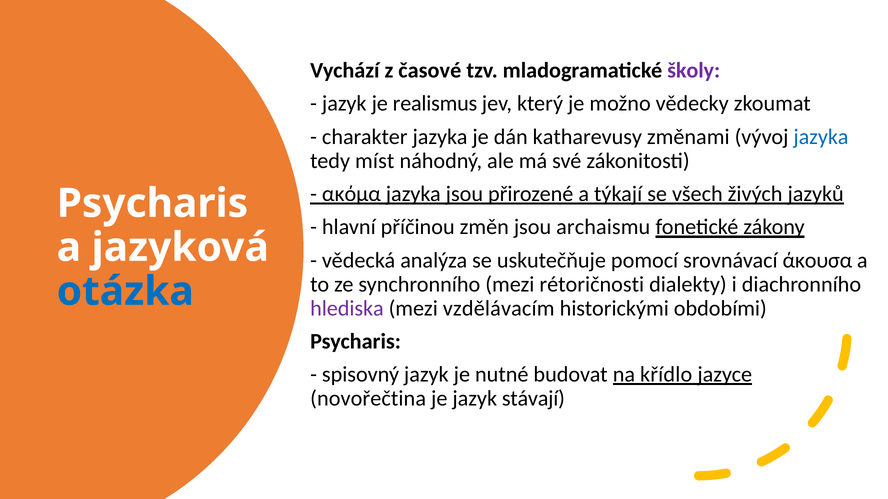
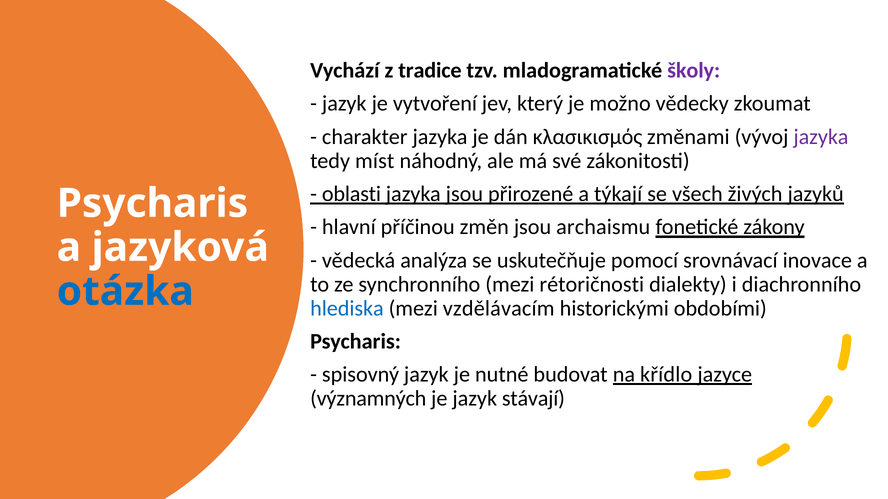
časové: časové -> tradice (430, 71)
realismus: realismus -> vytvoření (435, 104)
katharevusy: katharevusy -> κλασικισμός (587, 137)
jazyka colour: blue -> purple (821, 137)
ακόμα: ακόμα -> oblasti (352, 194)
άκουσα: άκουσα -> inovace (817, 261)
hlediska colour: purple -> blue (347, 309)
novořečtina: novořečtina -> významných (368, 399)
